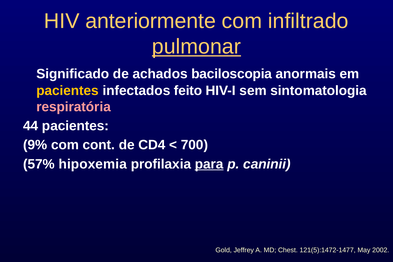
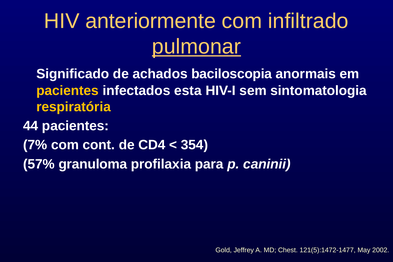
feito: feito -> esta (188, 91)
respiratória colour: pink -> yellow (74, 107)
9%: 9% -> 7% (35, 145)
700: 700 -> 354 (194, 145)
hipoxemia: hipoxemia -> granuloma (93, 164)
para underline: present -> none (209, 164)
